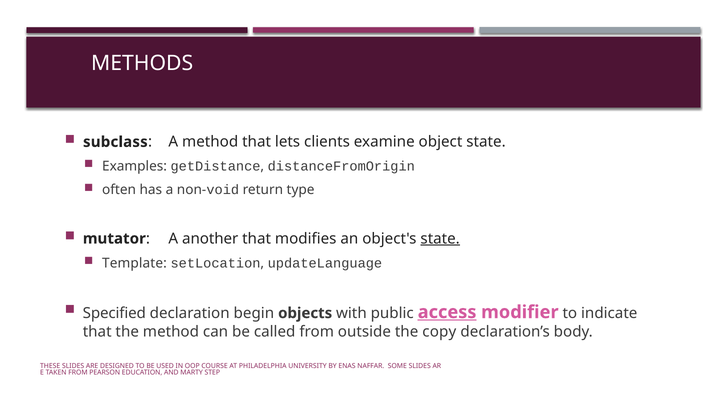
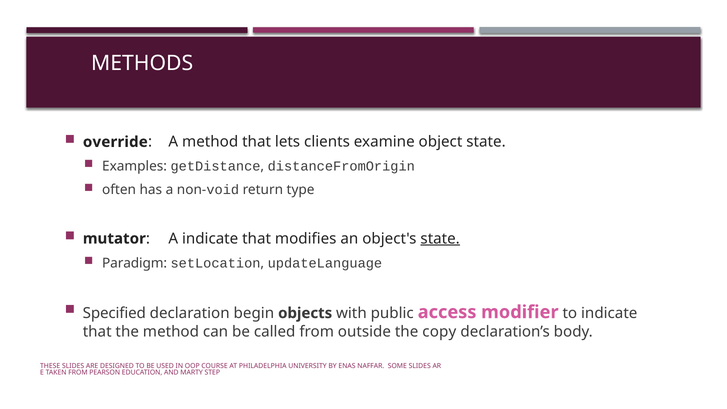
subclass: subclass -> override (115, 142)
A another: another -> indicate (210, 239)
Template: Template -> Paradigm (135, 263)
access underline: present -> none (447, 312)
